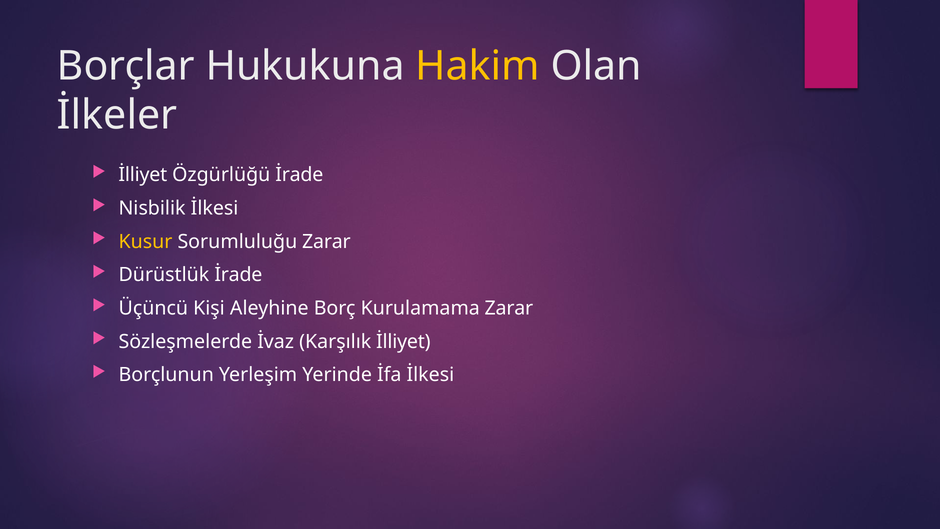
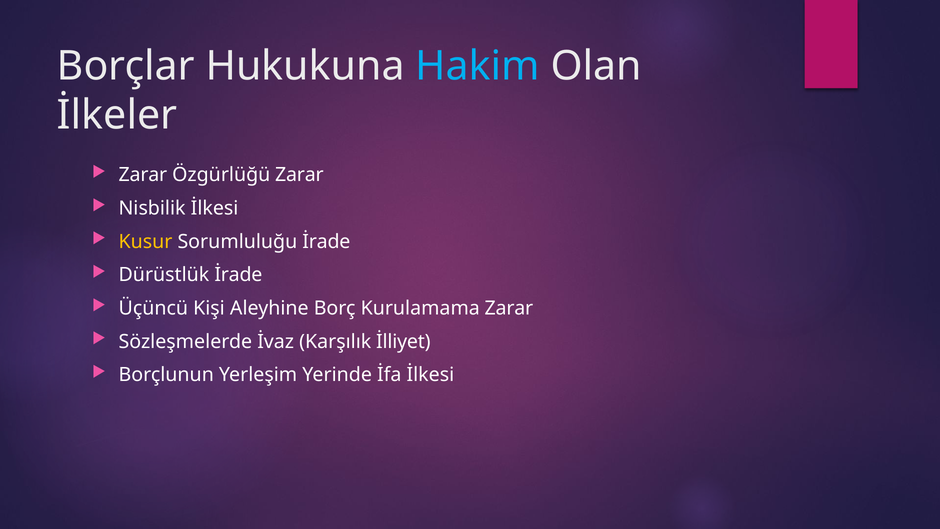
Hakim colour: yellow -> light blue (478, 66)
İlliyet: İlliyet -> Zarar (143, 175)
Özgürlüğü İrade: İrade -> Zarar (299, 175)
Sorumluluğu Zarar: Zarar -> İrade (326, 242)
